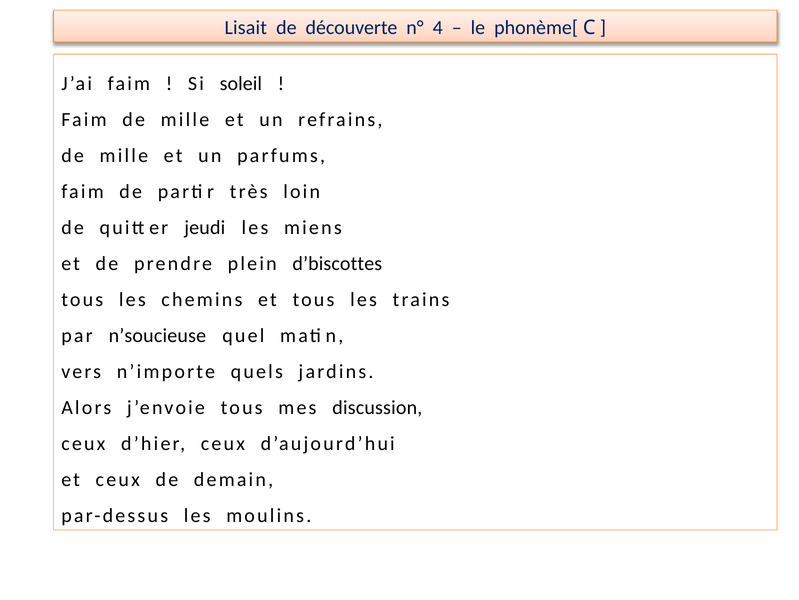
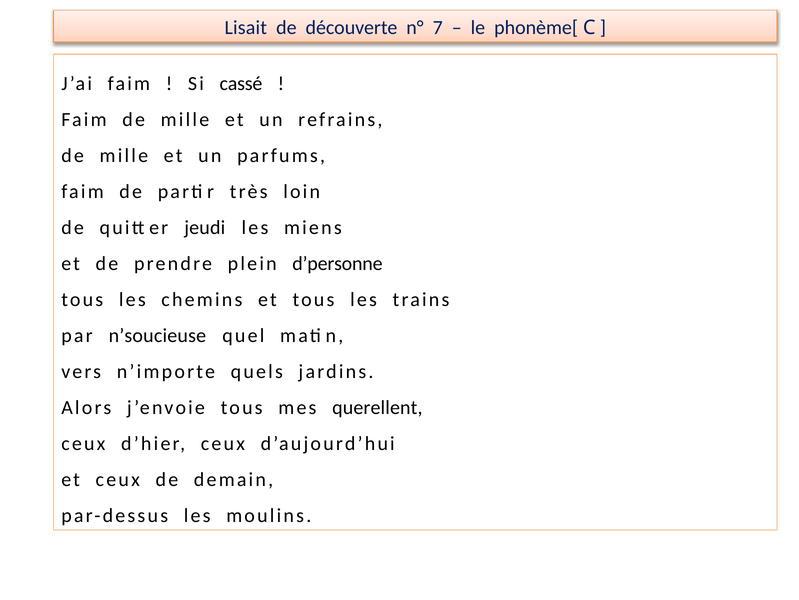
4: 4 -> 7 (438, 27)
soleil: soleil -> cassé (241, 84)
d’biscottes: d’biscottes -> d’personne (337, 263)
discussion: discussion -> querellent (377, 407)
